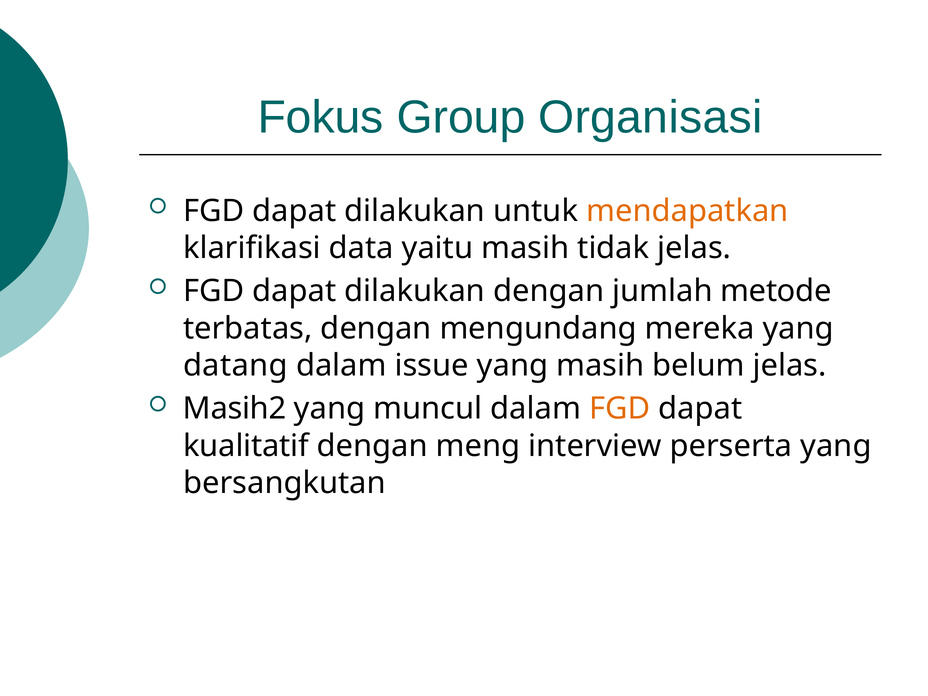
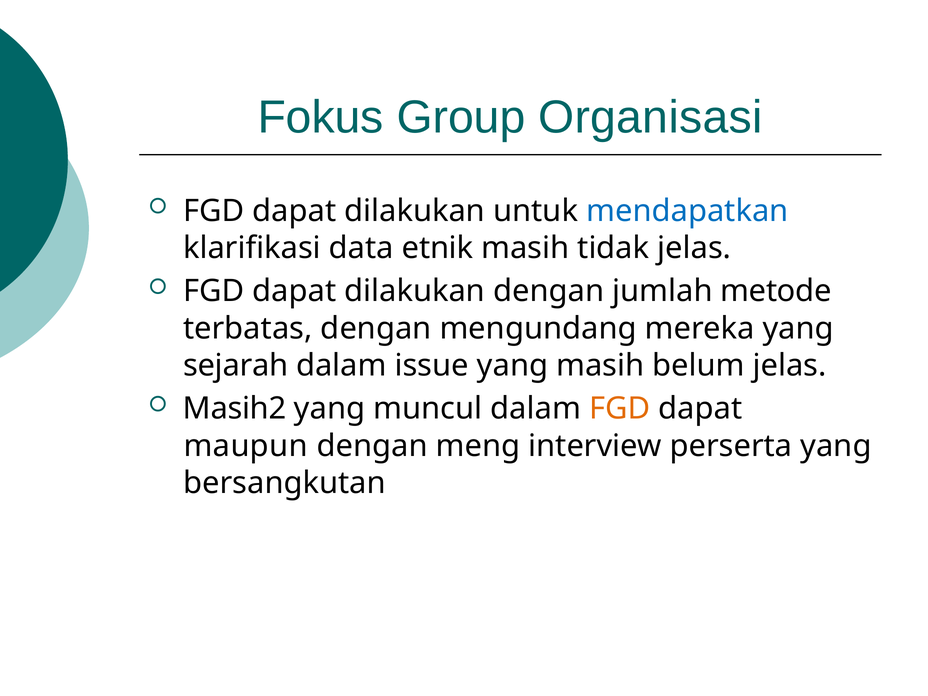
mendapatkan colour: orange -> blue (687, 211)
yaitu: yaitu -> etnik (438, 248)
datang: datang -> sejarah (236, 365)
kualitatif: kualitatif -> maupun (246, 446)
